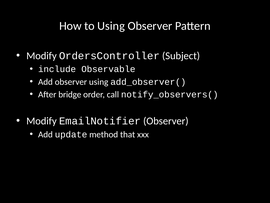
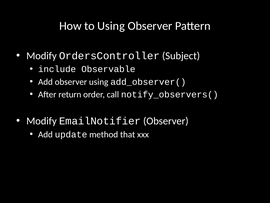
bridge: bridge -> return (70, 94)
